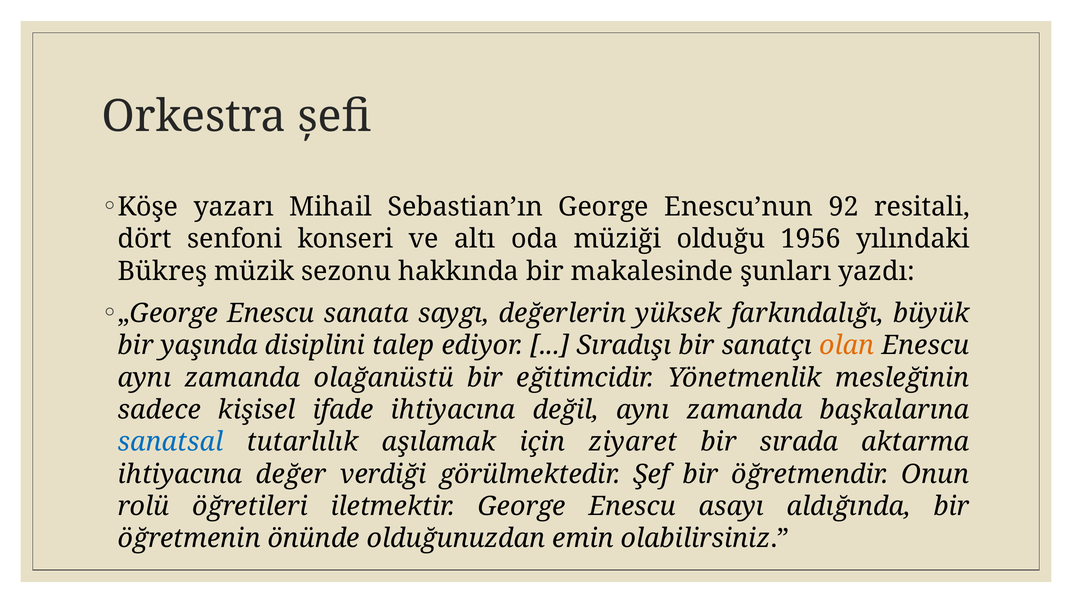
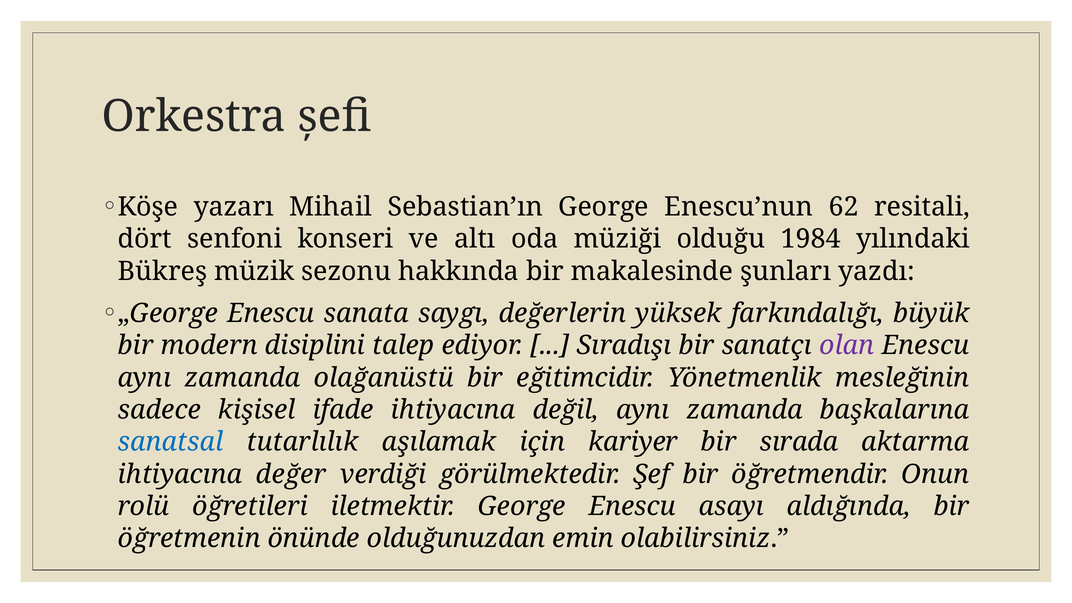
92: 92 -> 62 (844, 207)
1956: 1956 -> 1984 (811, 239)
yaşında: yaşında -> modern (209, 346)
olan colour: orange -> purple (847, 346)
ziyaret: ziyaret -> kariyer (633, 442)
